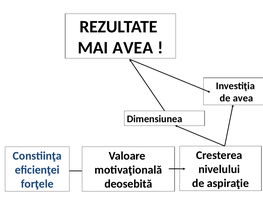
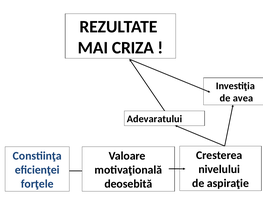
MAI AVEA: AVEA -> CRIZA (133, 48)
Dimensiunea: Dimensiunea -> Adevaratului (155, 119)
